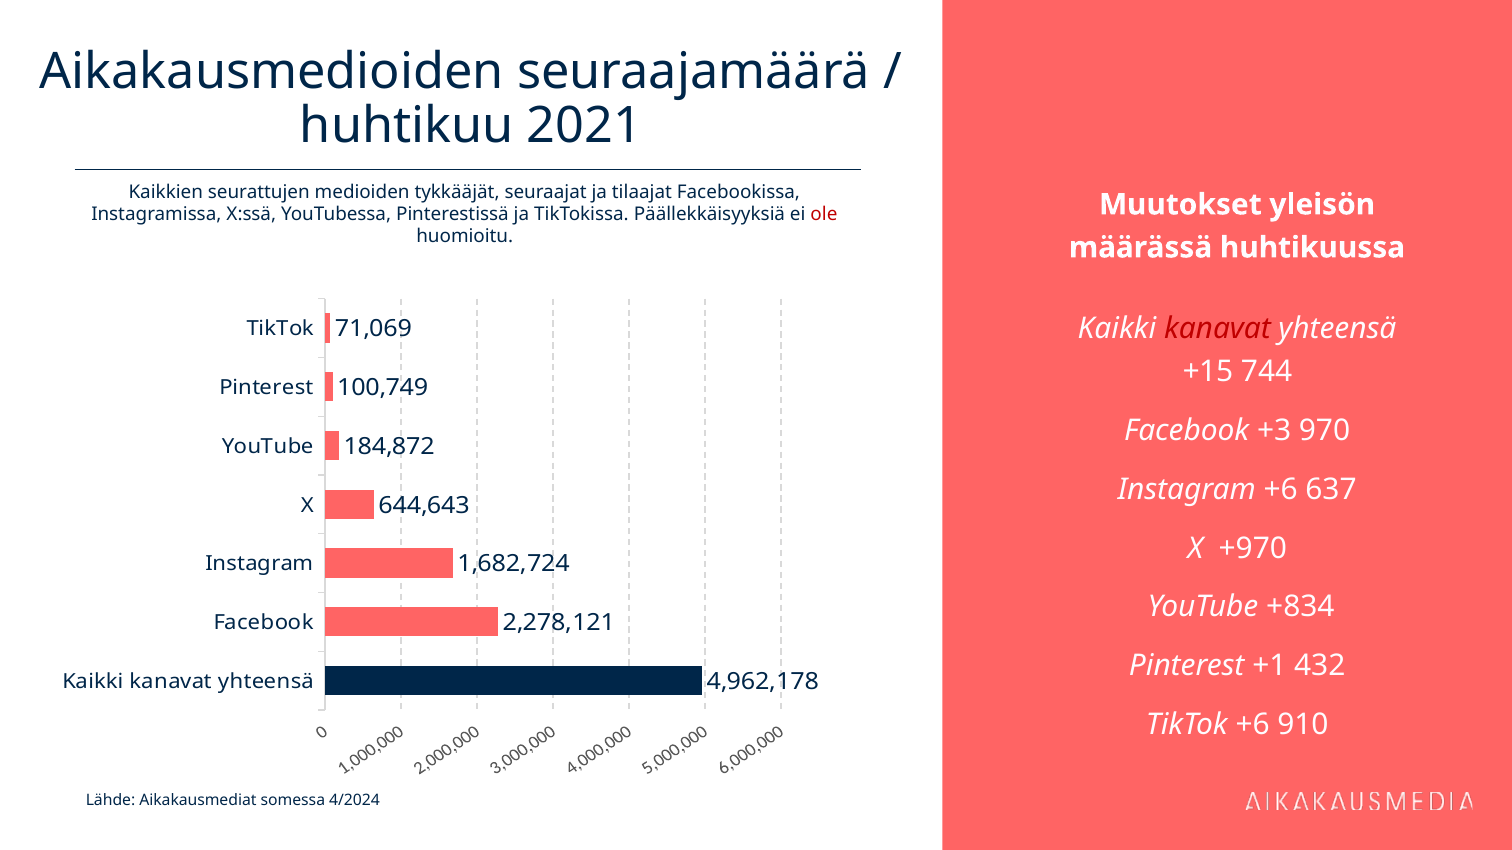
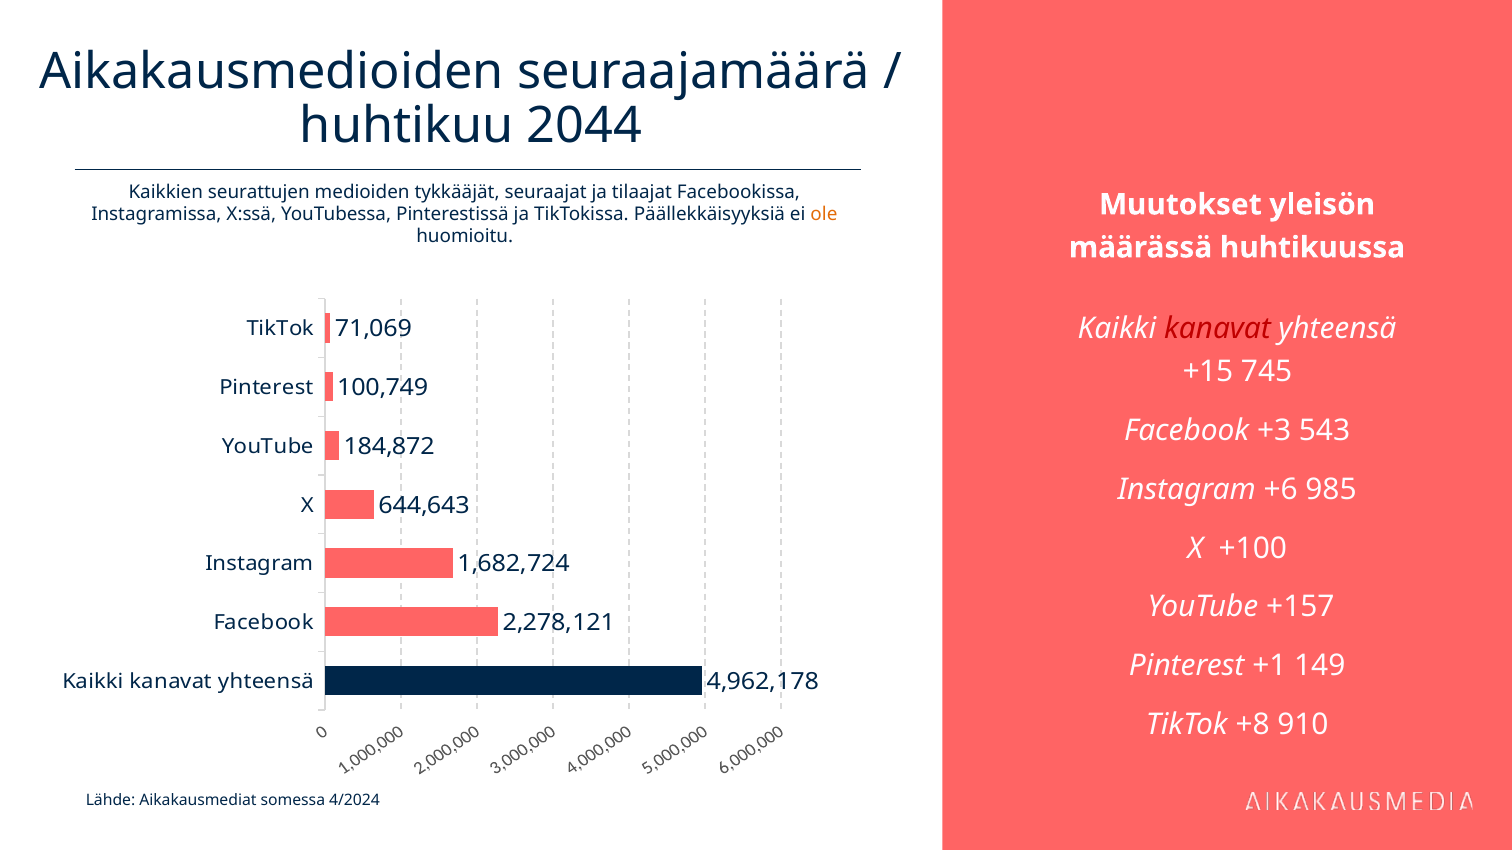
2021: 2021 -> 2044 (584, 126)
ole colour: red -> orange (824, 214)
744: 744 -> 745 (1267, 372)
970: 970 -> 543 (1325, 431)
637: 637 -> 985 (1331, 490)
+970: +970 -> +100 (1253, 549)
+834: +834 -> +157 (1300, 607)
432: 432 -> 149 (1320, 666)
TikTok +6: +6 -> +8 (1253, 725)
